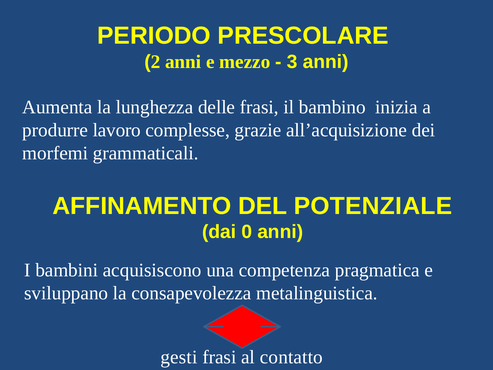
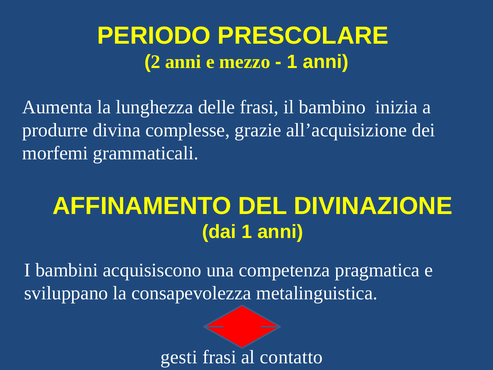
3: 3 -> 1 (292, 62)
lavoro: lavoro -> divina (117, 130)
POTENZIALE: POTENZIALE -> DIVINAZIONE (373, 206)
dai 0: 0 -> 1 (247, 232)
